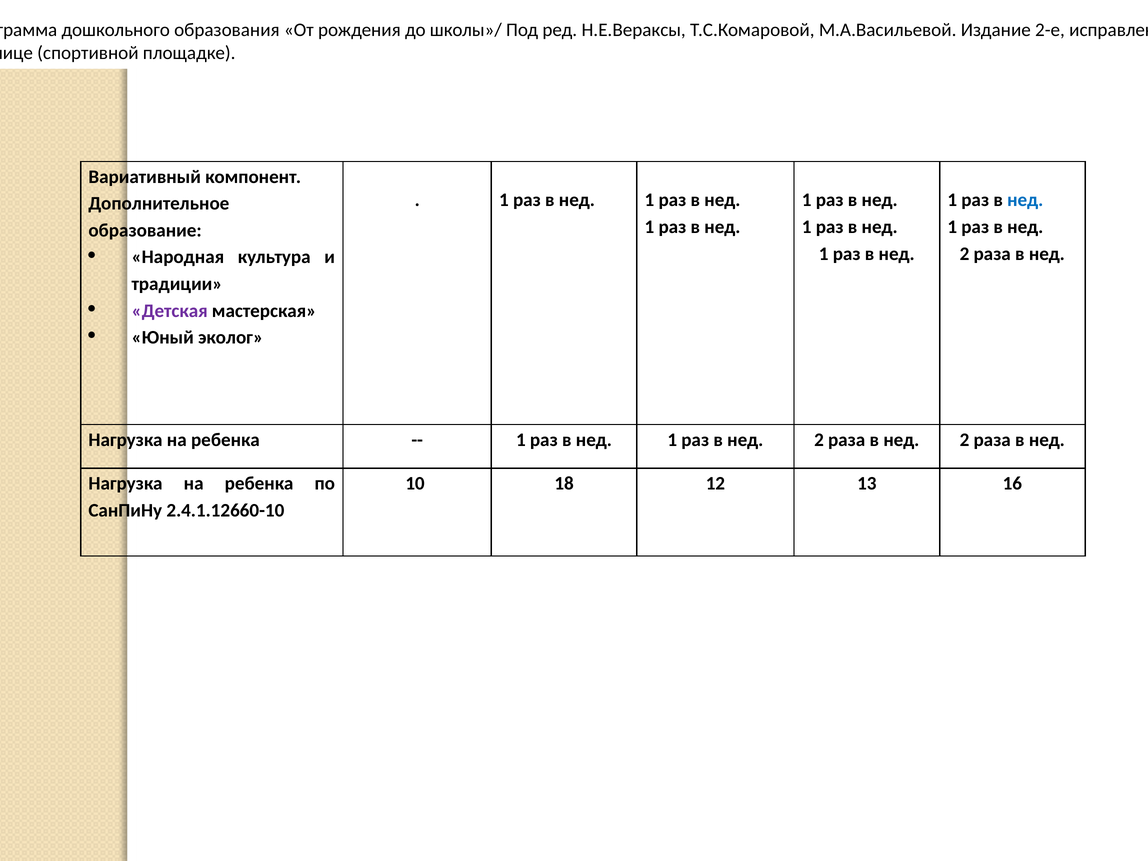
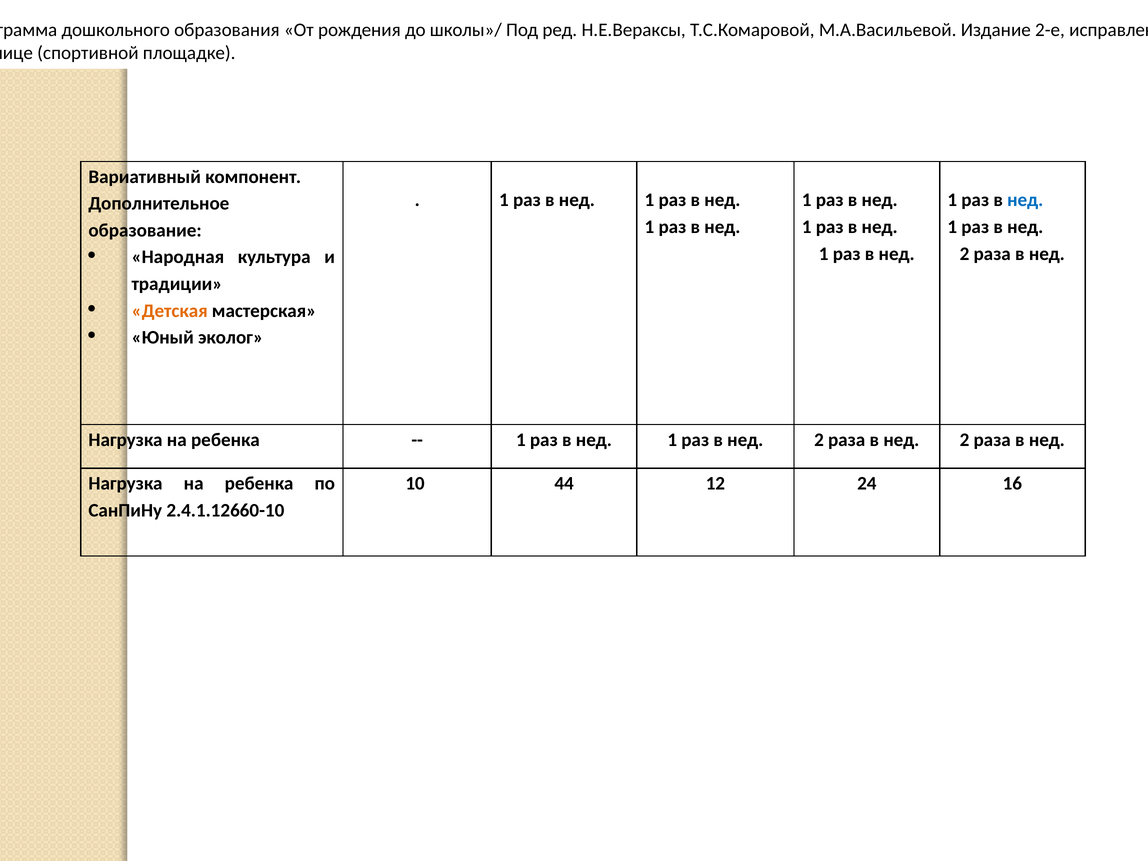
Детская colour: purple -> orange (170, 311)
18: 18 -> 44 (564, 484)
13: 13 -> 24 (867, 484)
